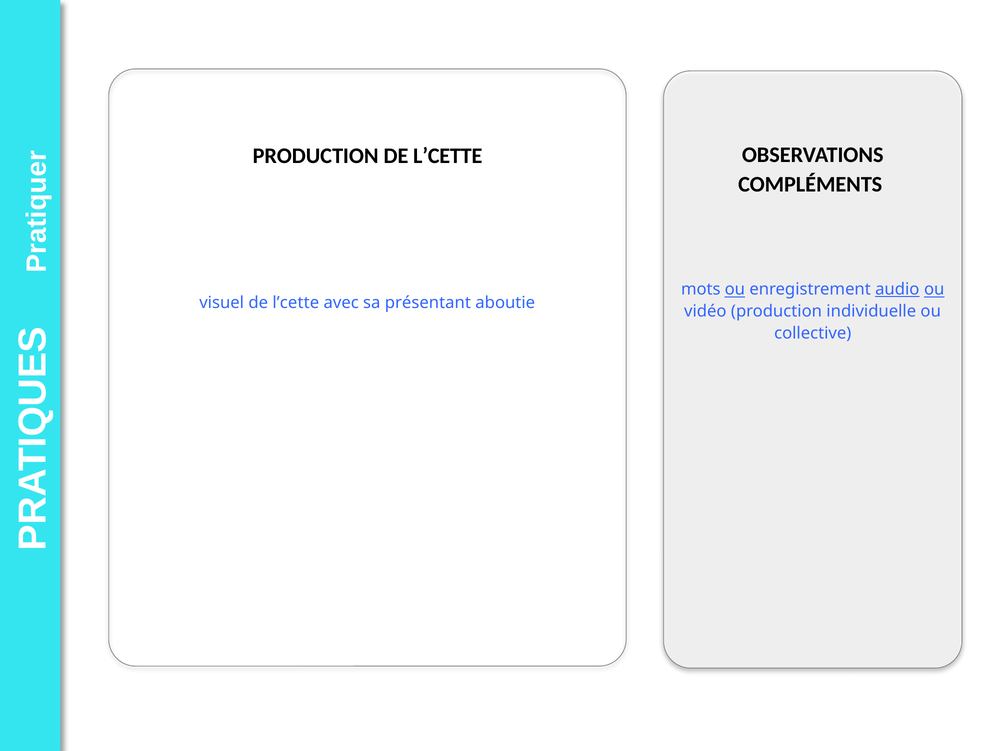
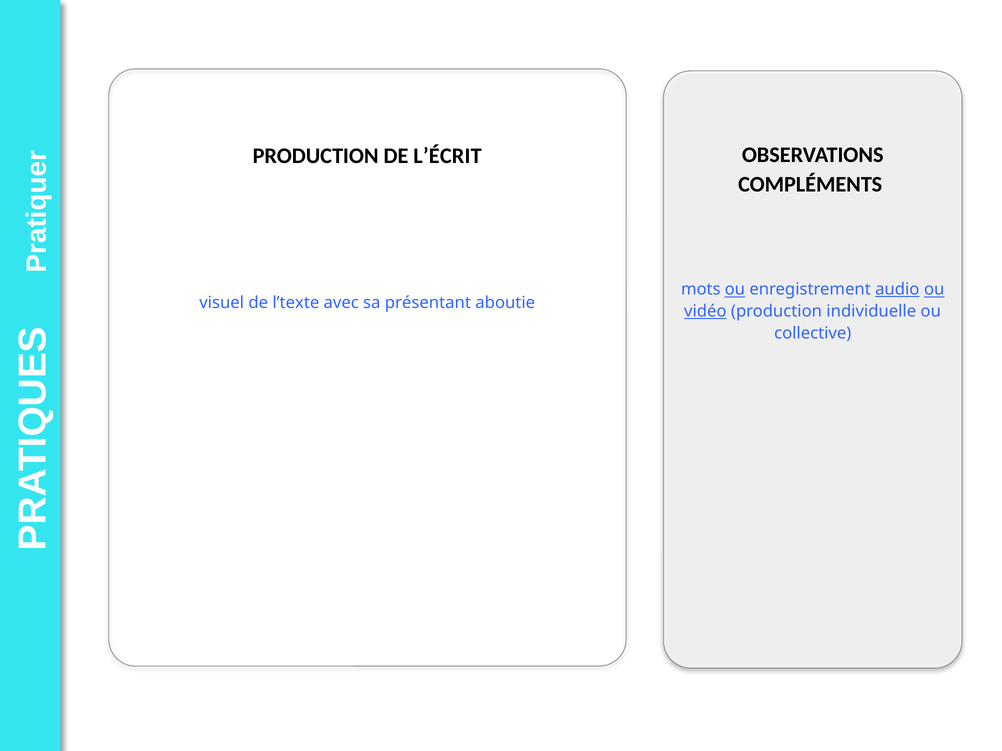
PRODUCTION DE L’CETTE: L’CETTE -> L’ÉCRIT (448, 156)
visuel de l’cette: l’cette -> l’texte (296, 303)
vidéo underline: none -> present (705, 312)
